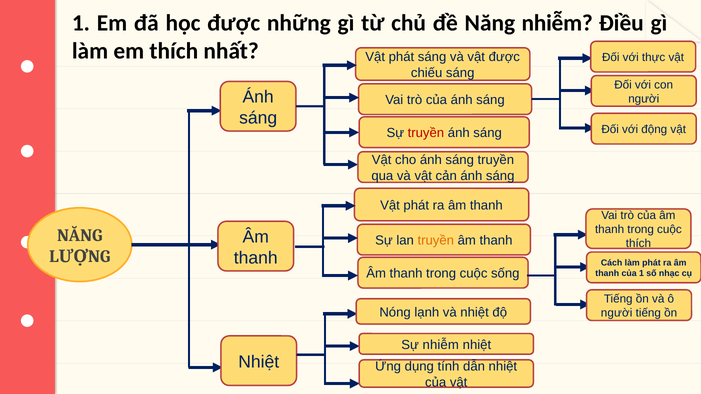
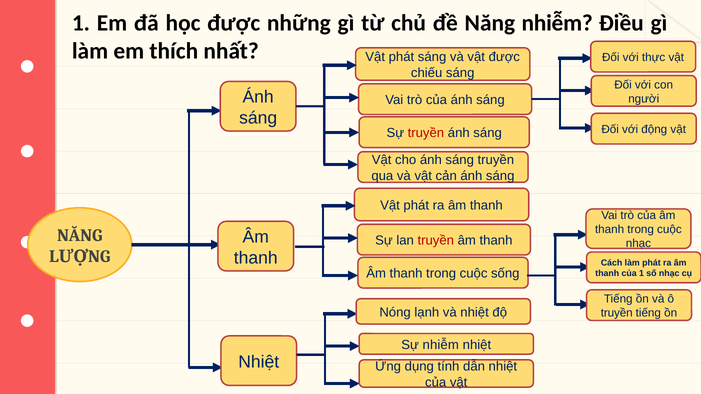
truyền colour: orange -> red (436, 241)
thích: thích -> nhạc (638, 244)
người: người -> truyền (617, 313)
